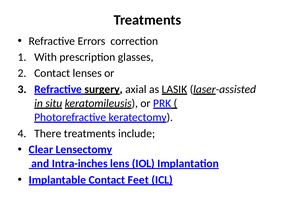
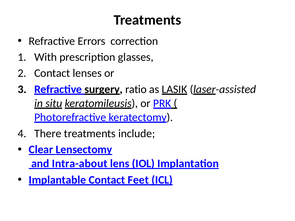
axial: axial -> ratio (136, 89)
Intra-inches: Intra-inches -> Intra-about (80, 164)
